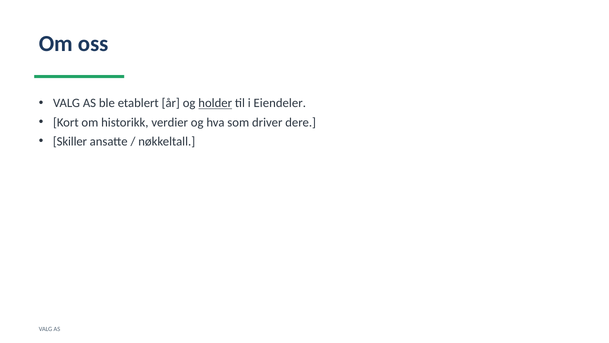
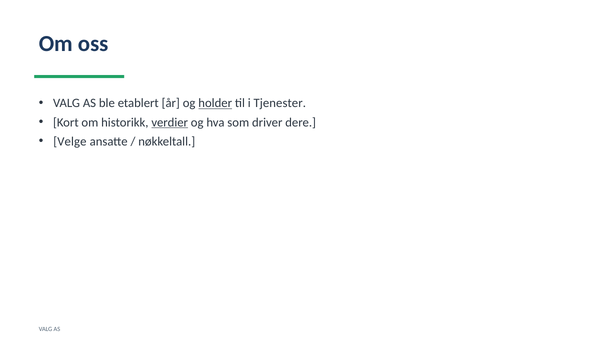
Eiendeler: Eiendeler -> Tjenester (280, 103)
verdier underline: none -> present (170, 122)
Skiller: Skiller -> Velge (70, 141)
